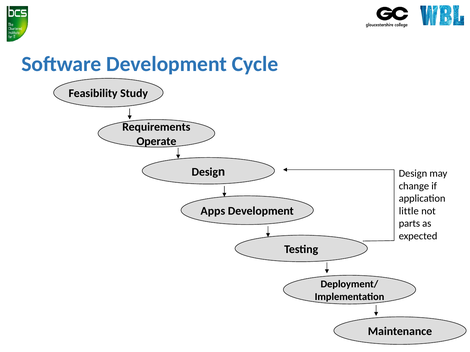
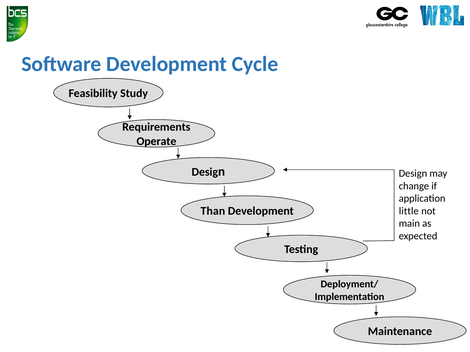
Apps: Apps -> Than (213, 211)
parts: parts -> main (409, 224)
